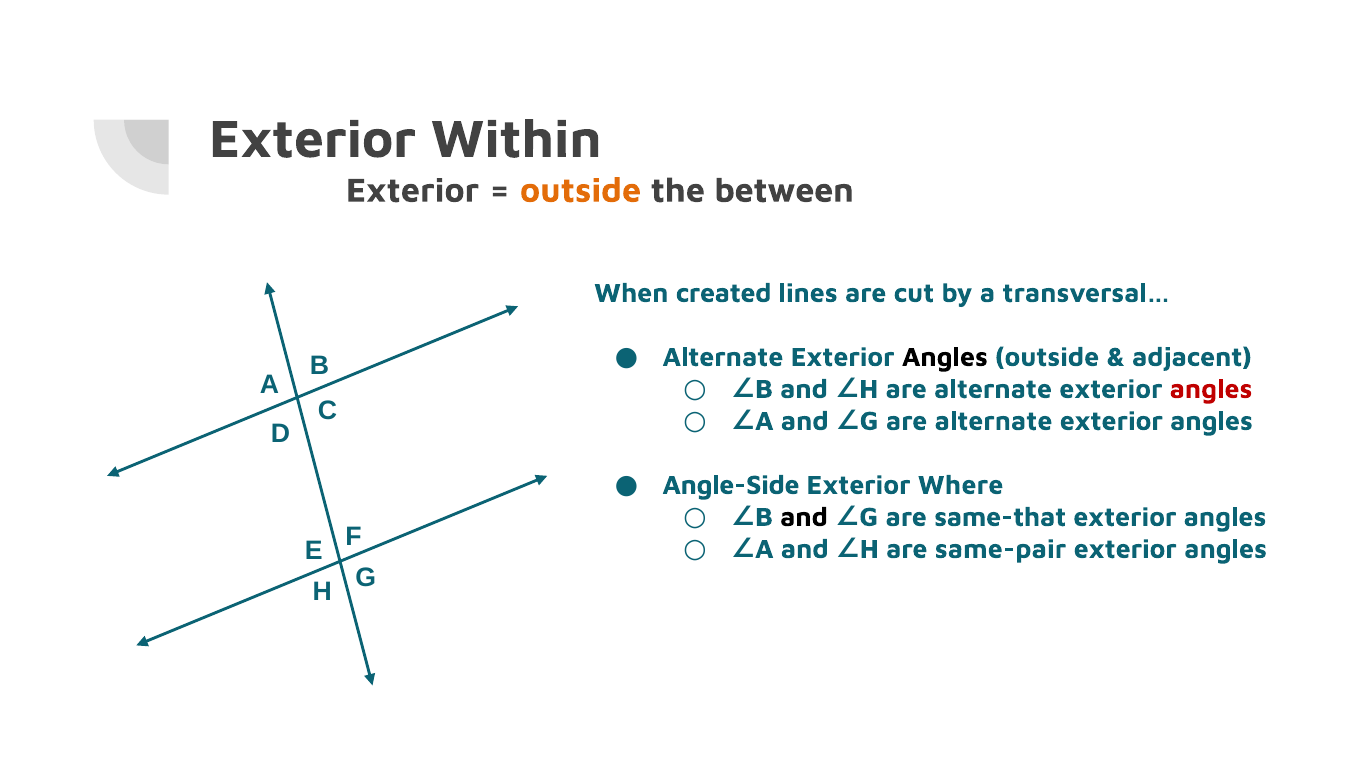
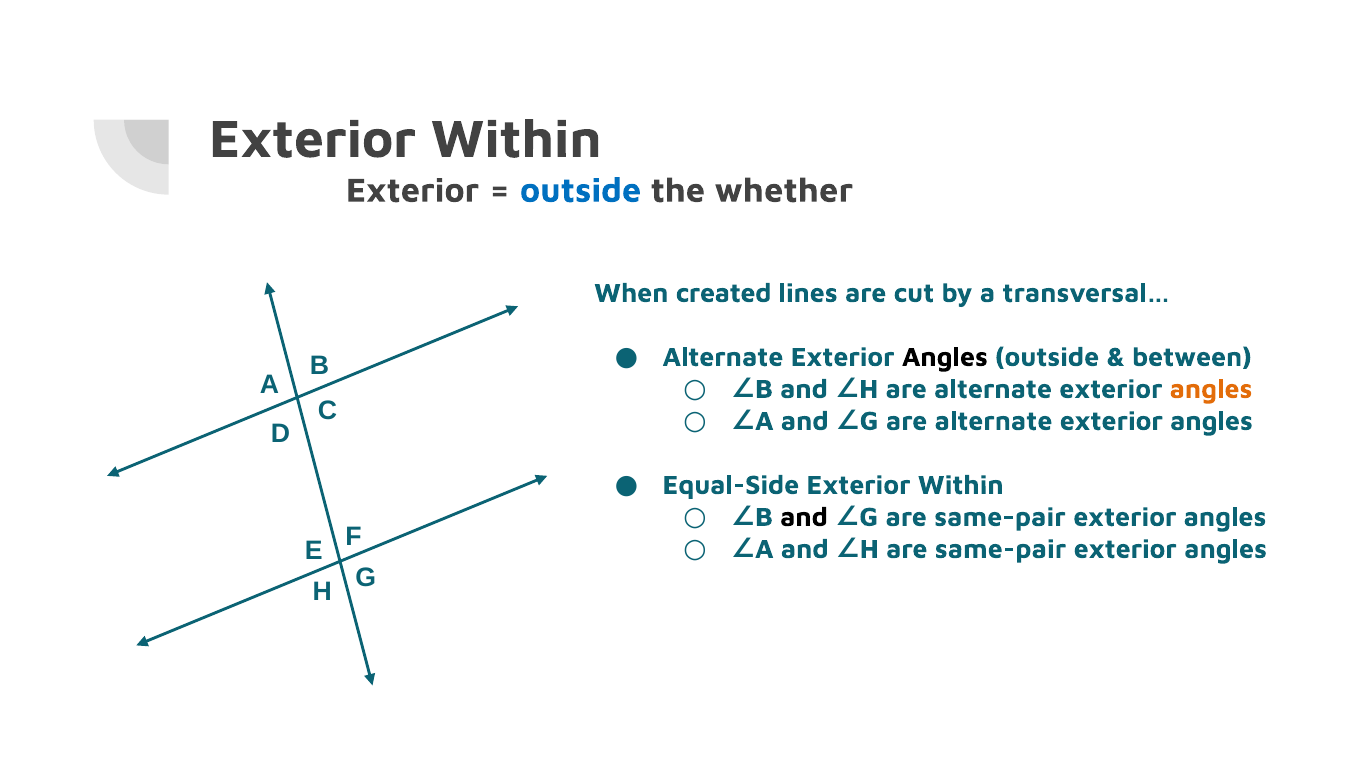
outside colour: orange -> blue (581, 190)
between: between -> whether (784, 190)
adjacent: adjacent -> between (1192, 357)
angles colour: red -> orange (1211, 389)
Angle-Side: Angle-Side -> Equal-Side (731, 485)
Where: Where -> Within (961, 485)
G are same-that: same-that -> same-pair (1000, 517)
